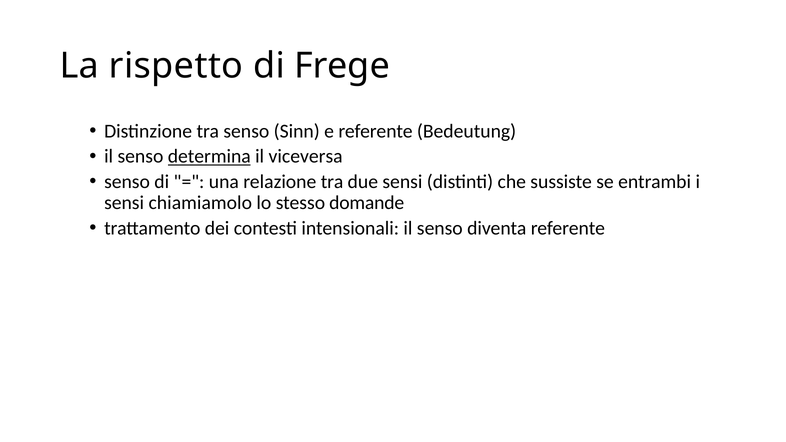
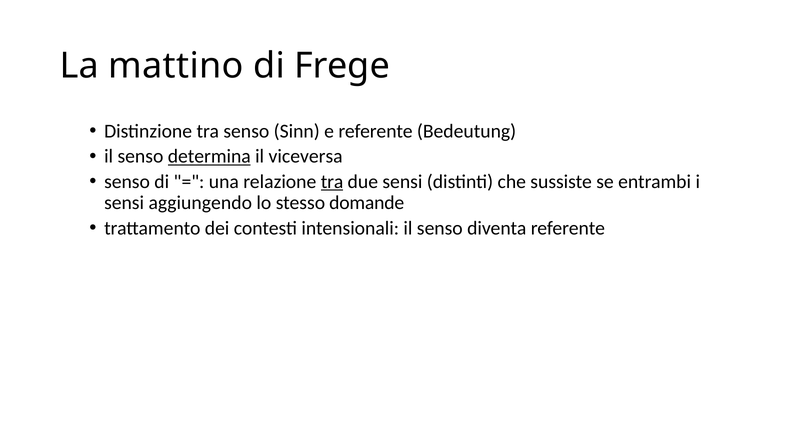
rispetto: rispetto -> mattino (176, 66)
tra underline: none -> present (332, 182)
chiamiamolo: chiamiamolo -> aggiungendo (200, 203)
